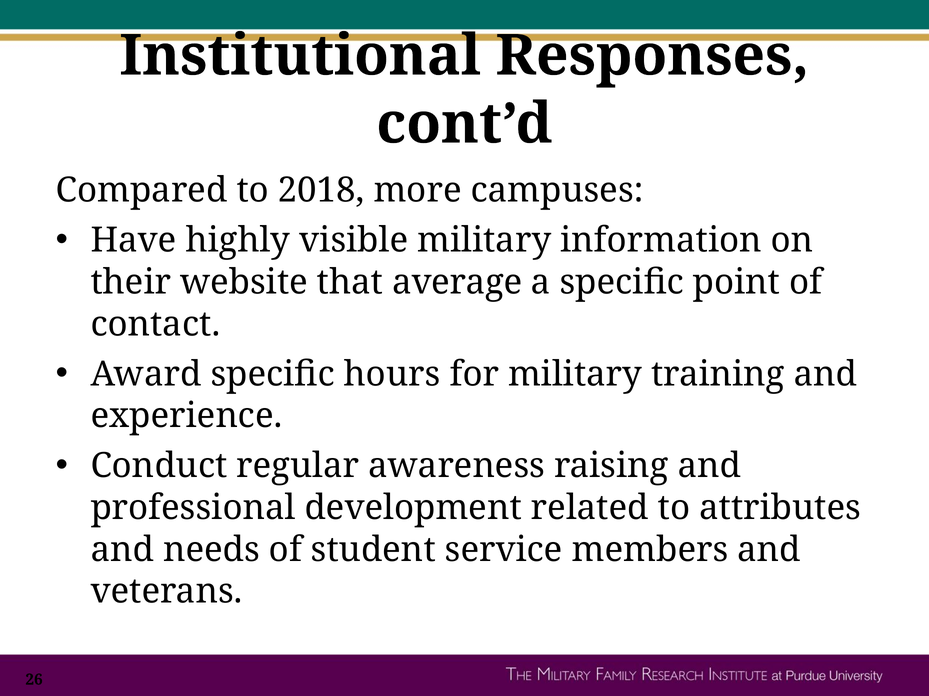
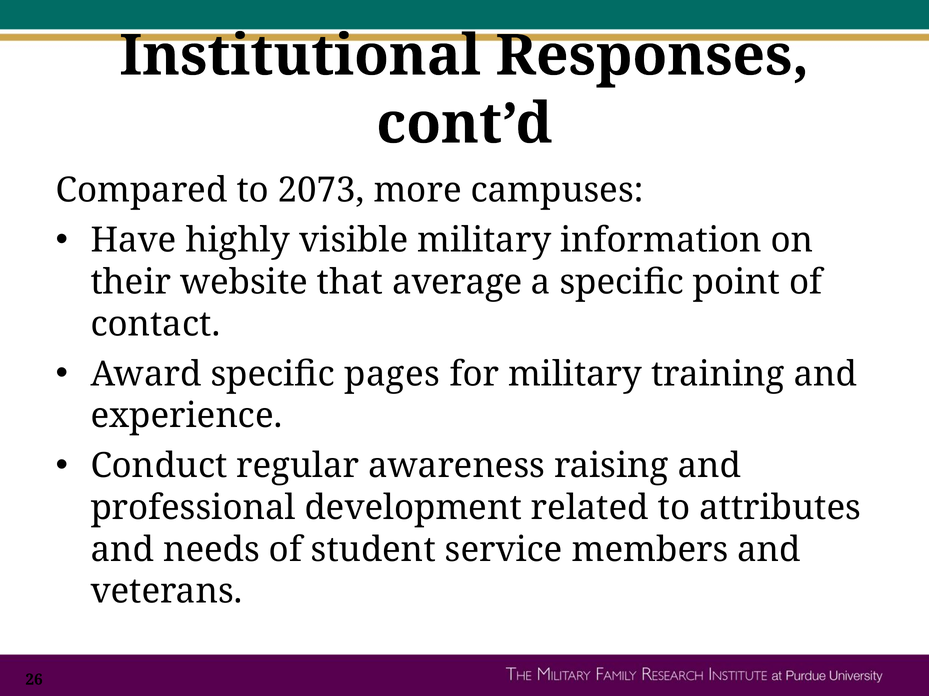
2018: 2018 -> 2073 (321, 191)
hours: hours -> pages (392, 374)
